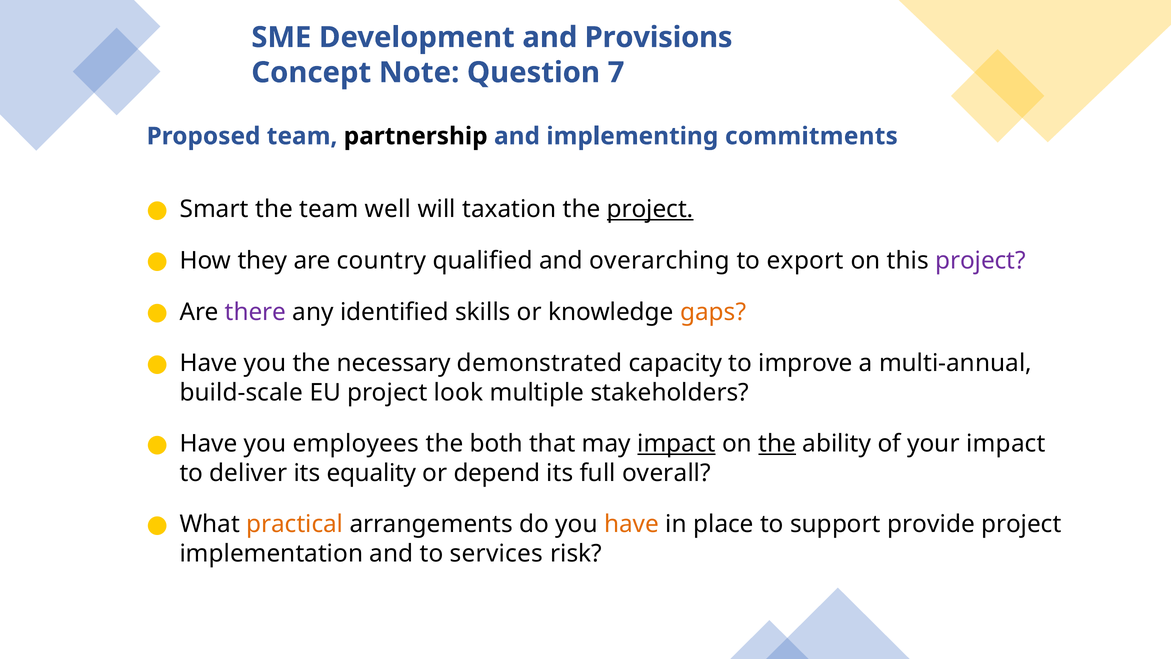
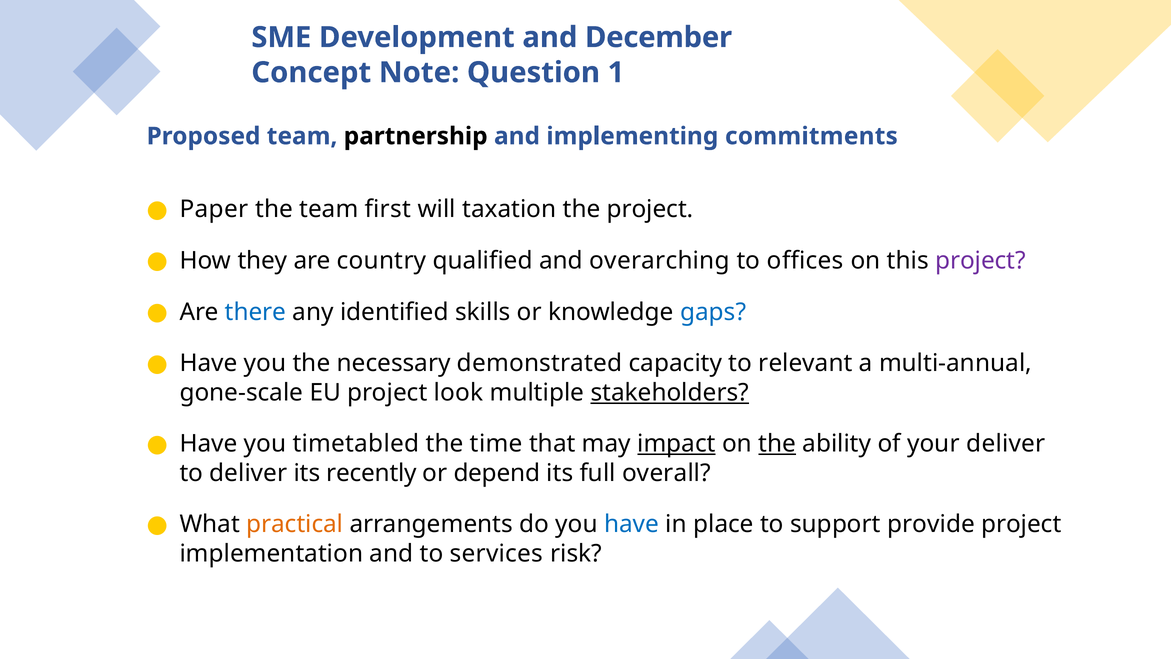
Provisions: Provisions -> December (659, 37)
7: 7 -> 1 (616, 73)
Smart: Smart -> Paper (214, 209)
well: well -> first (388, 209)
project underline: present -> none (650, 209)
export: export -> offices (805, 261)
there colour: purple -> blue (255, 312)
gaps colour: orange -> blue (713, 312)
improve: improve -> relevant (806, 363)
build-scale: build-scale -> gone-scale (241, 392)
stakeholders underline: none -> present (670, 392)
employees: employees -> timetabled (356, 444)
both: both -> time (496, 444)
your impact: impact -> deliver (1006, 444)
equality: equality -> recently (372, 473)
have colour: orange -> blue (632, 524)
